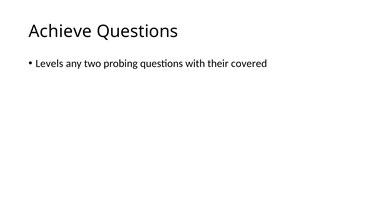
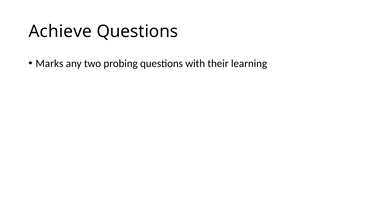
Levels: Levels -> Marks (49, 63)
covered: covered -> learning (249, 63)
